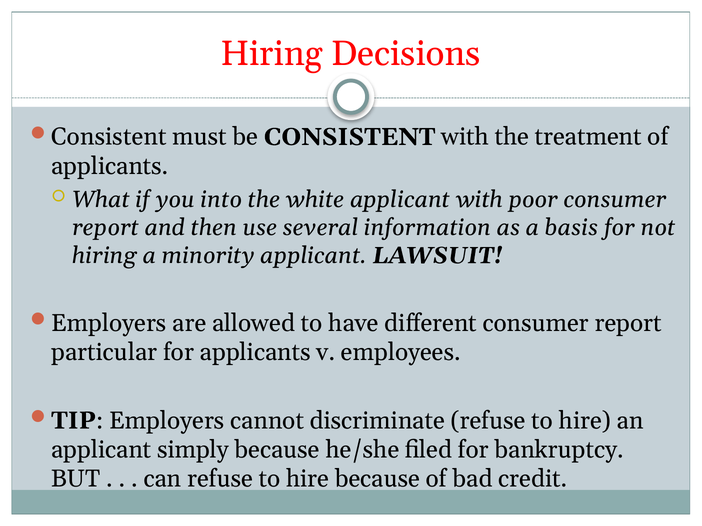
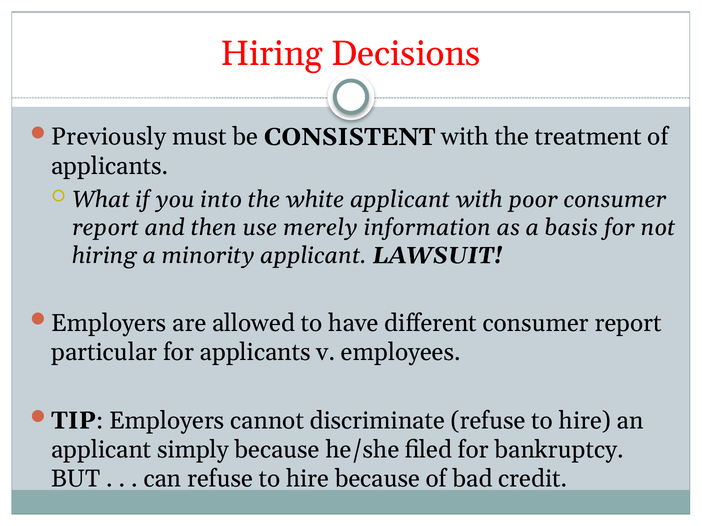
Consistent: Consistent -> Previously (109, 137)
several: several -> merely (321, 228)
